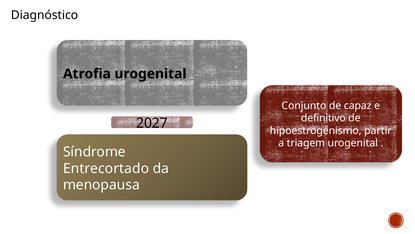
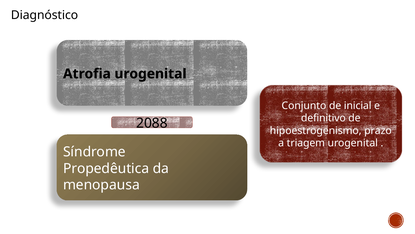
capaz: capaz -> inicial (358, 105)
2027: 2027 -> 2088 (152, 123)
partir: partir -> prazo (378, 130)
Entrecortado: Entrecortado -> Propedêutica (106, 168)
